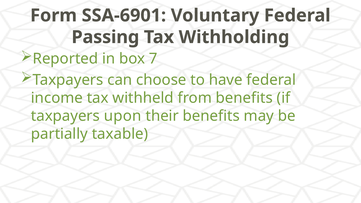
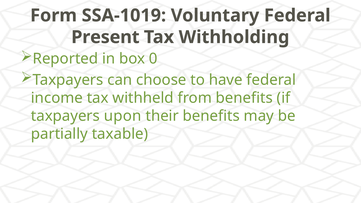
SSA-6901: SSA-6901 -> SSA-1019 (124, 15)
Passing: Passing -> Present (105, 37)
7: 7 -> 0 (153, 59)
